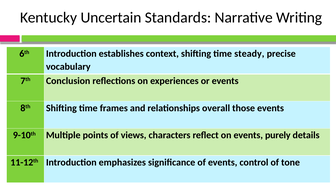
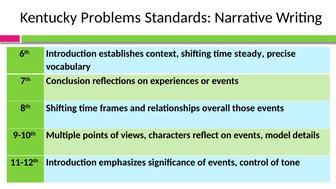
Uncertain: Uncertain -> Problems (111, 17)
purely: purely -> model (278, 135)
